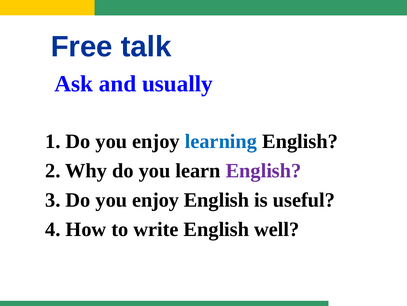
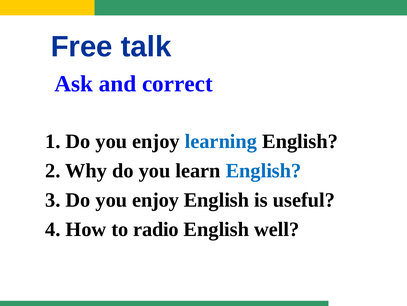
usually: usually -> correct (177, 83)
English colour: purple -> blue (264, 170)
write: write -> radio (156, 229)
